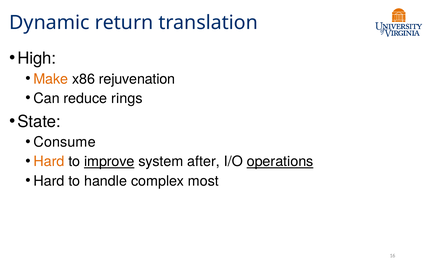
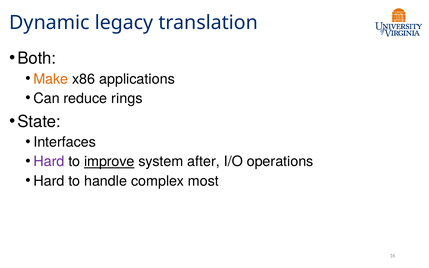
return: return -> legacy (124, 23)
High: High -> Both (37, 58)
rejuvenation: rejuvenation -> applications (137, 79)
Consume: Consume -> Interfaces (65, 142)
Hard colour: orange -> purple (49, 162)
operations underline: present -> none (280, 162)
